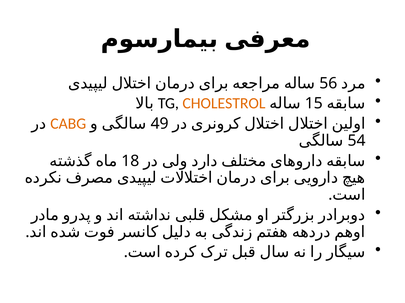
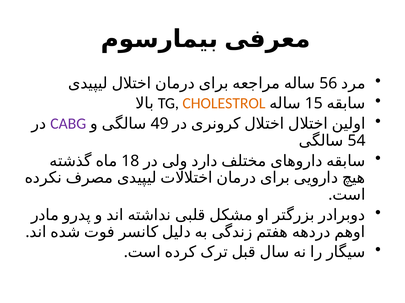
CABG colour: orange -> purple (68, 124)
